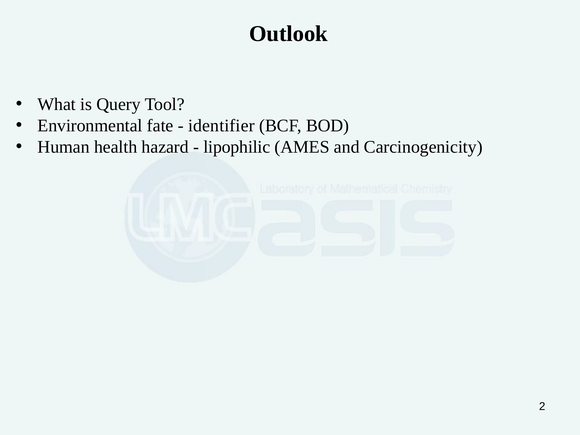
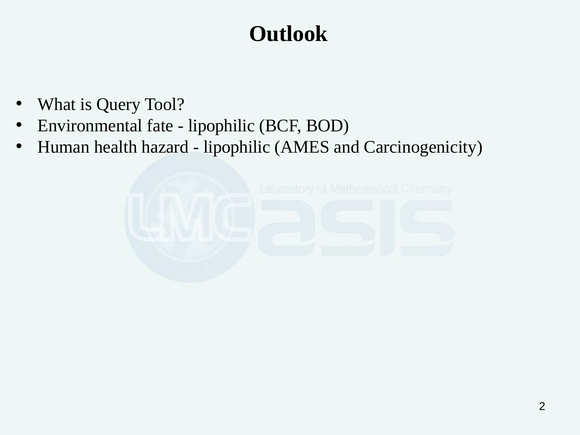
identifier: identifier -> lipophilic (222, 126)
